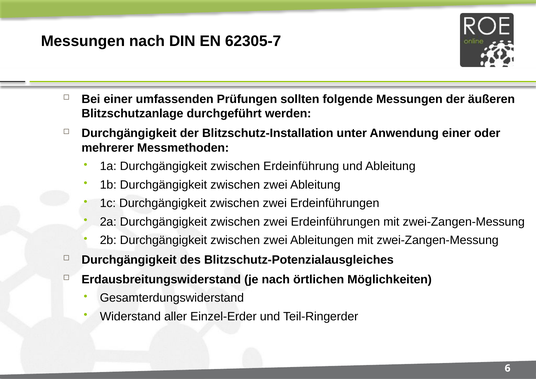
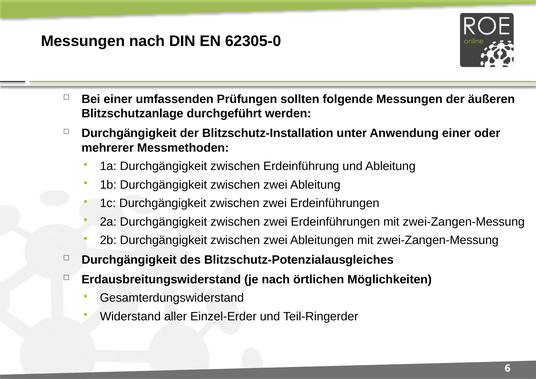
62305-7: 62305-7 -> 62305-0 (253, 41)
